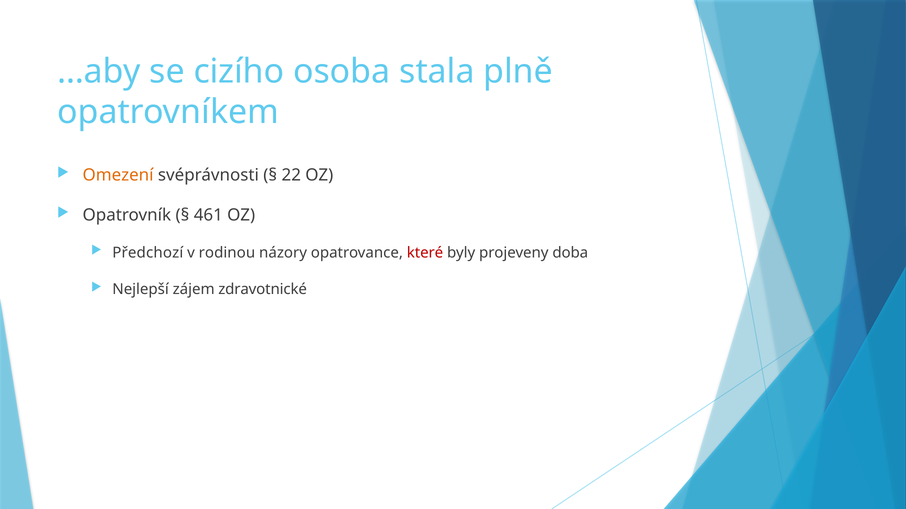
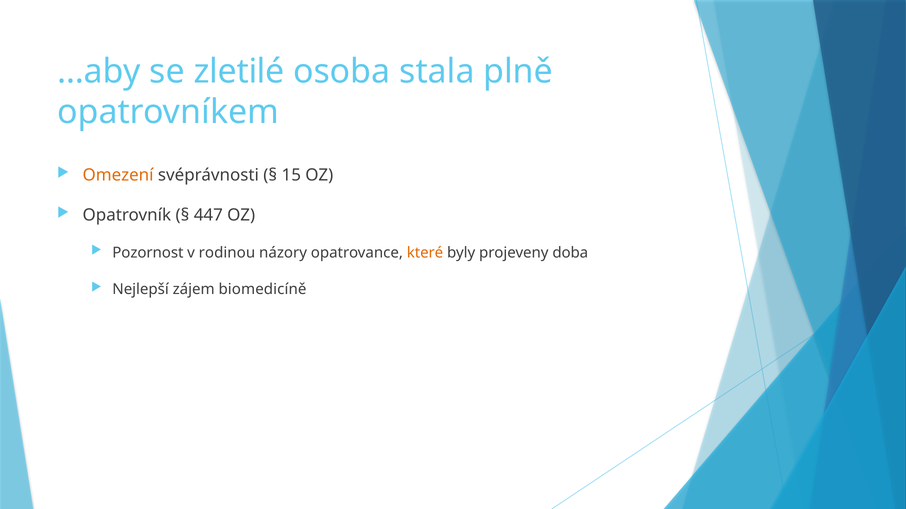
cizího: cizího -> zletilé (239, 71)
22: 22 -> 15 (291, 175)
461: 461 -> 447 (208, 215)
Předchozí: Předchozí -> Pozornost (148, 253)
které colour: red -> orange (425, 253)
zdravotnické: zdravotnické -> biomedicíně (262, 290)
